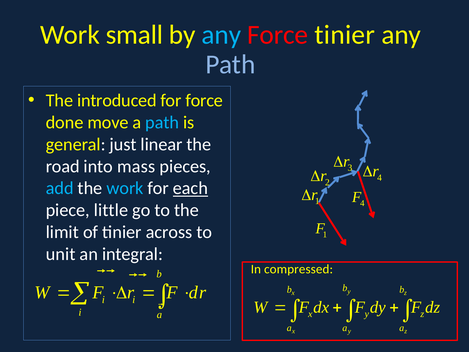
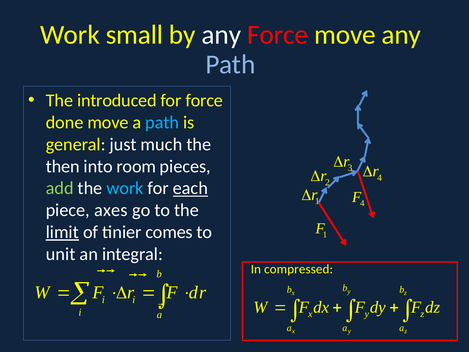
any colour: light blue -> white (221, 35)
Force tinier: tinier -> move (345, 35)
linear: linear -> much (161, 144)
road: road -> then (63, 166)
mass: mass -> room (136, 166)
add colour: light blue -> light green (60, 188)
little: little -> axes (111, 210)
limit underline: none -> present (62, 232)
across: across -> comes (169, 232)
